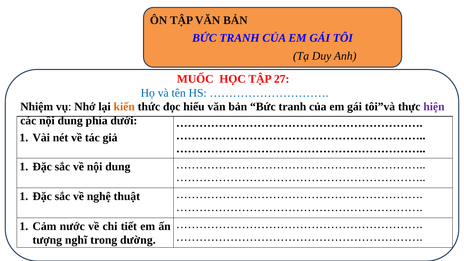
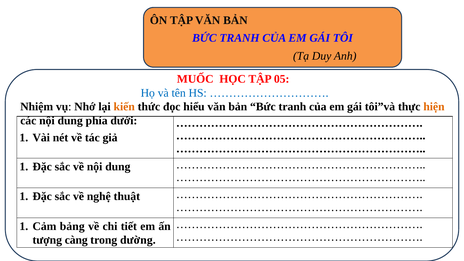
27: 27 -> 05 (282, 79)
hiện colour: purple -> orange (434, 107)
nước: nước -> bảng (72, 226)
nghĩ: nghĩ -> càng (76, 240)
